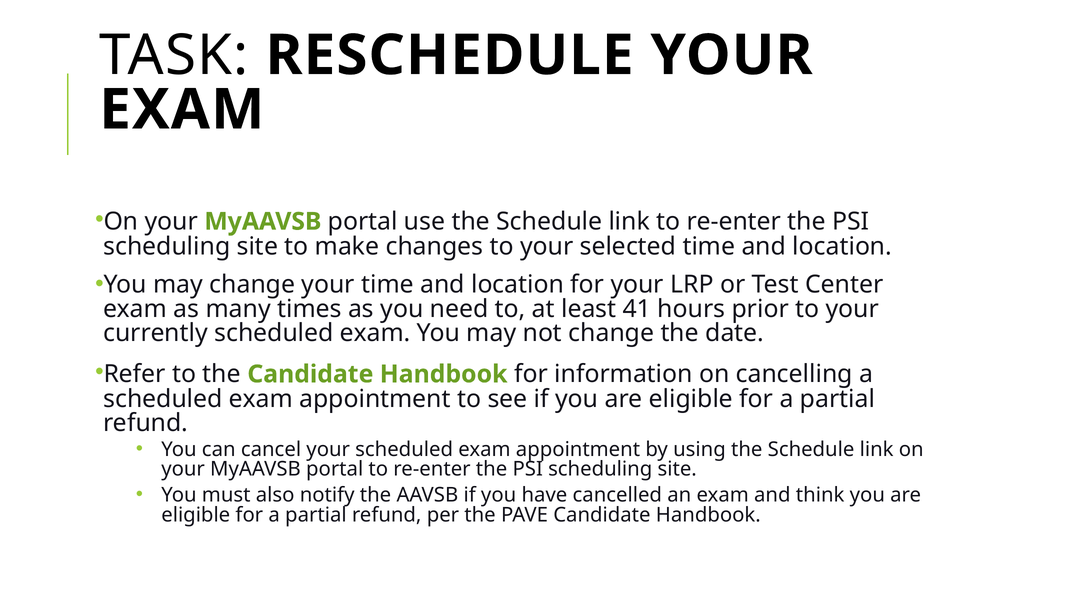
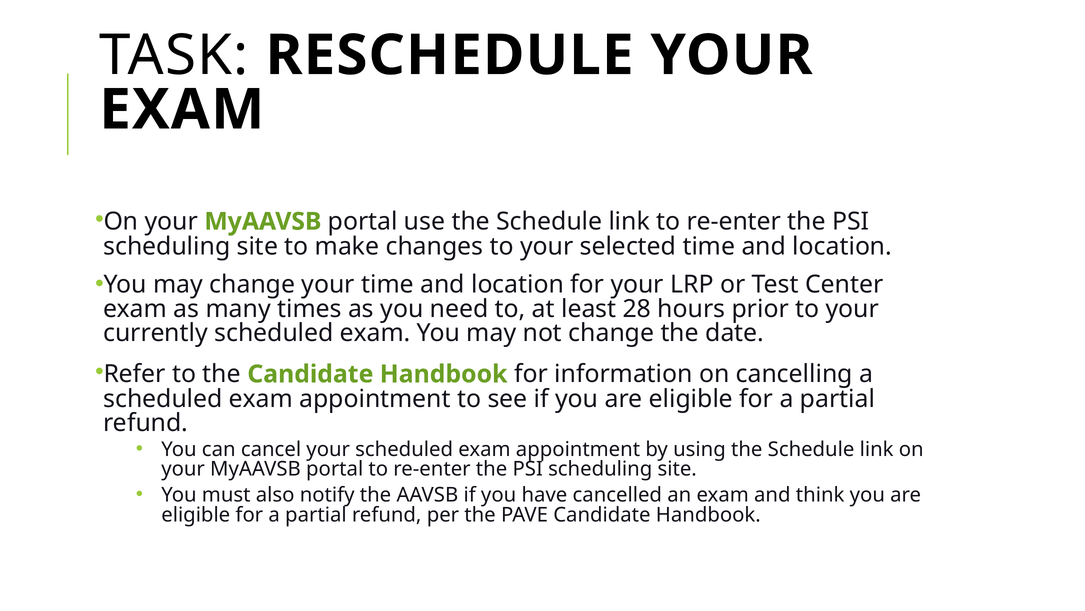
41: 41 -> 28 (637, 309)
